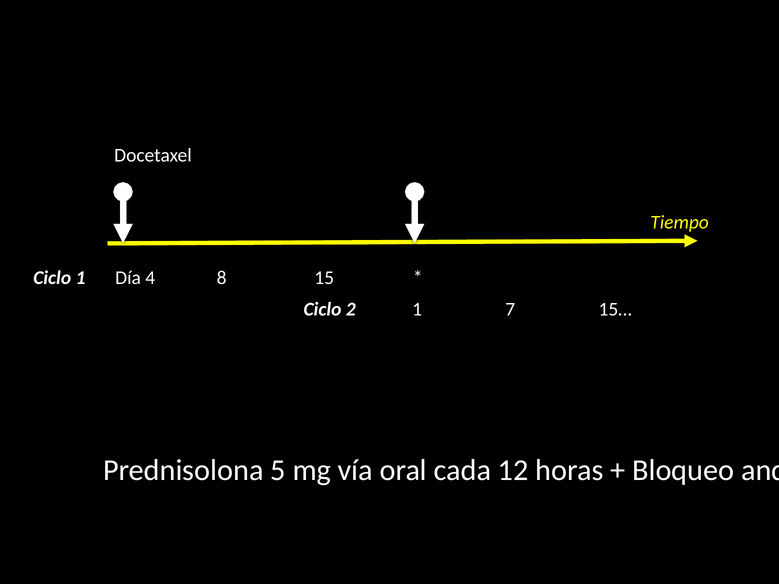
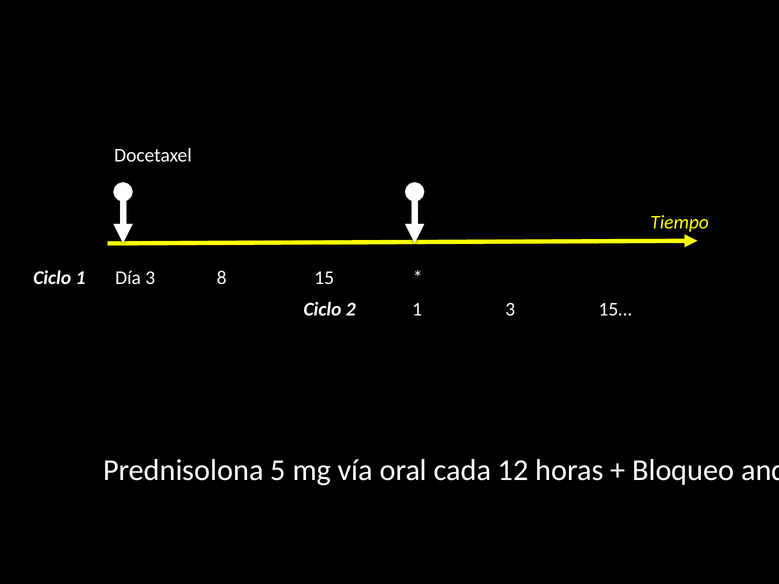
Día 4: 4 -> 3 (150, 278)
1 7: 7 -> 3 (510, 310)
